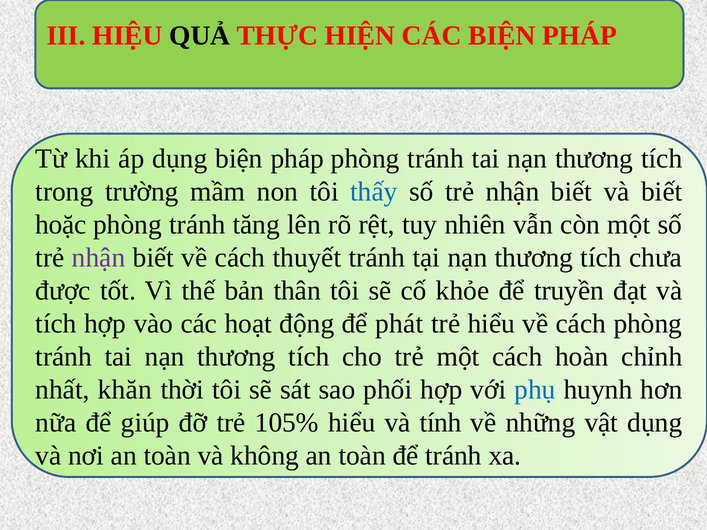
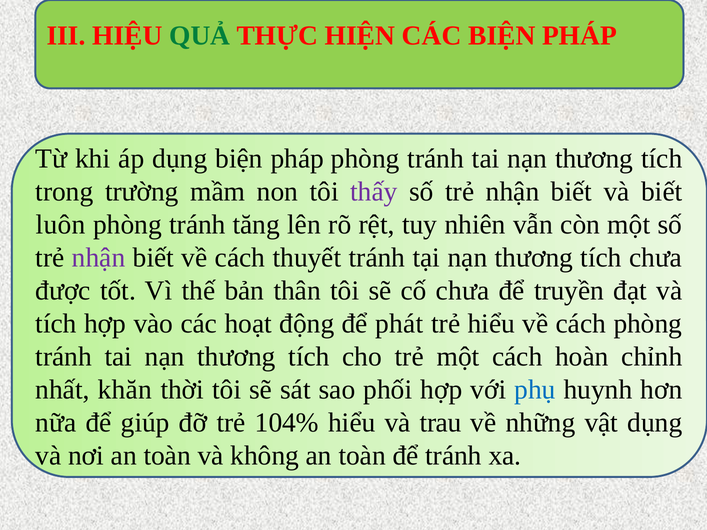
QUẢ colour: black -> green (200, 35)
thấy colour: blue -> purple (374, 192)
hoặc: hoặc -> luôn (60, 225)
cố khỏe: khỏe -> chưa (463, 291)
105%: 105% -> 104% (287, 423)
tính: tính -> trau (441, 423)
